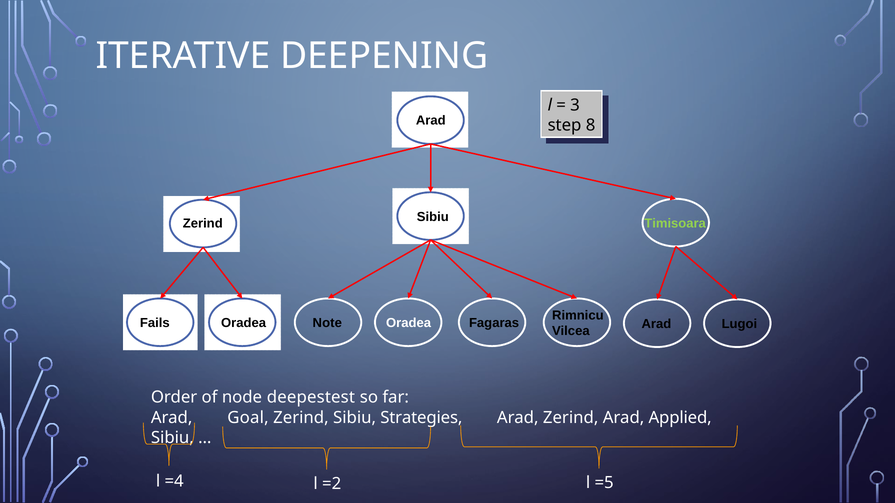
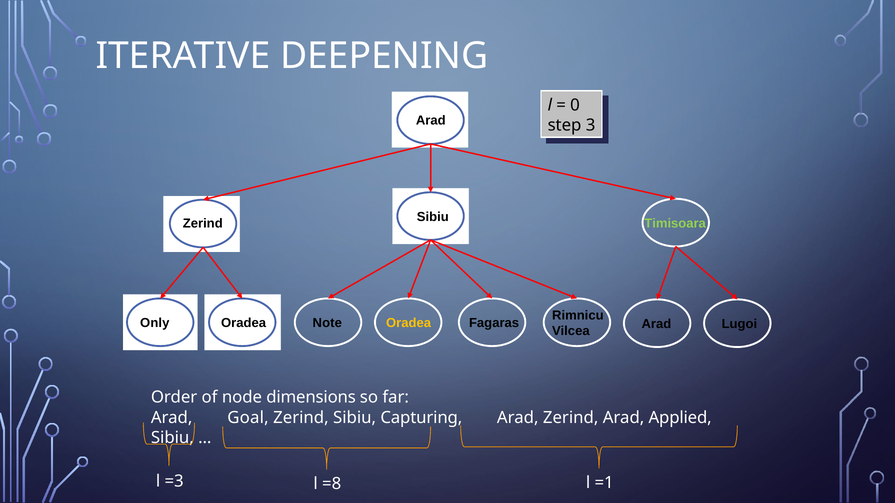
3: 3 -> 0 (575, 105)
8: 8 -> 3 (591, 125)
Fails: Fails -> Only (155, 323)
Oradea colour: white -> yellow (409, 323)
deepestest: deepestest -> dimensions (311, 398)
Strategies: Strategies -> Capturing (421, 418)
=4: =4 -> =3 (174, 482)
=2: =2 -> =8 (332, 484)
=5: =5 -> =1 (604, 483)
